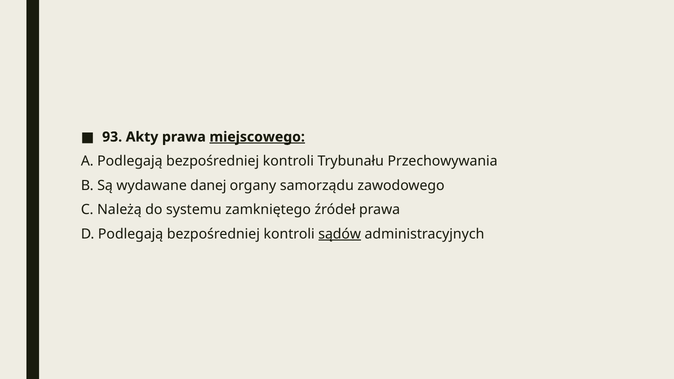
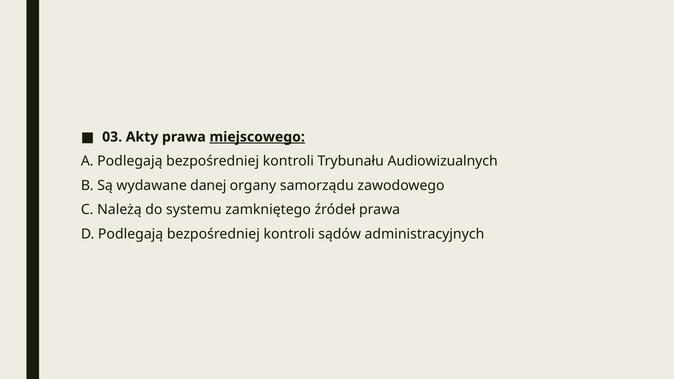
93: 93 -> 03 (112, 137)
Przechowywania: Przechowywania -> Audiowizualnych (443, 161)
sądów underline: present -> none (340, 234)
